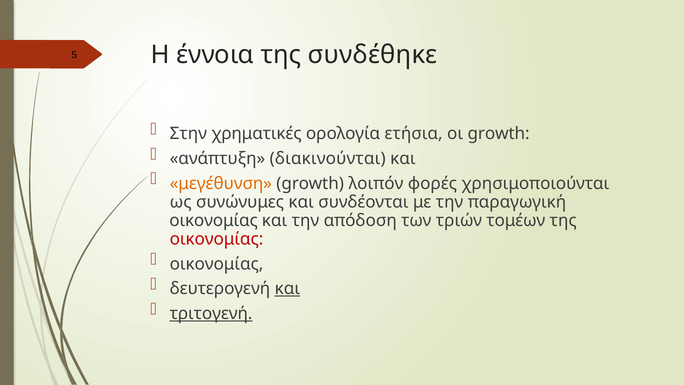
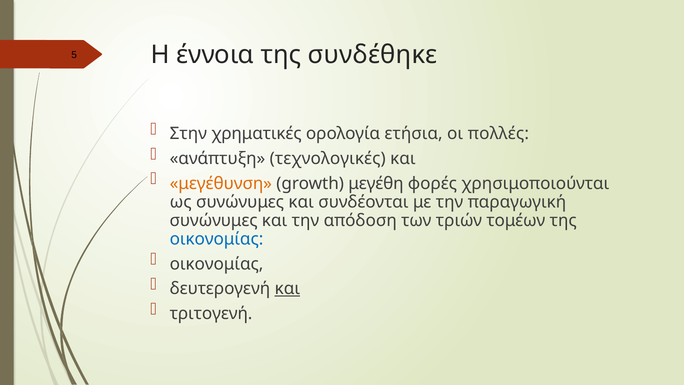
οι growth: growth -> πολλές (498, 134)
διακινούνται: διακινούνται -> τεχνολογικές (328, 159)
λοιπόν: λοιπόν -> μεγέθη (376, 183)
οικονομίας: οικονομίας -> συνώνυμες (214, 220)
οικονομίας colour: red -> blue (217, 239)
τριτογενή underline: present -> none (211, 313)
